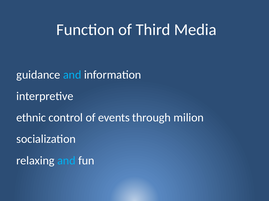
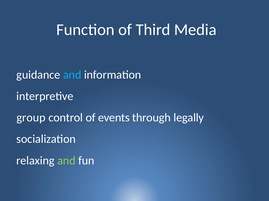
ethnic: ethnic -> group (31, 118)
milion: milion -> legally (189, 118)
and colour: light blue -> light green (66, 161)
